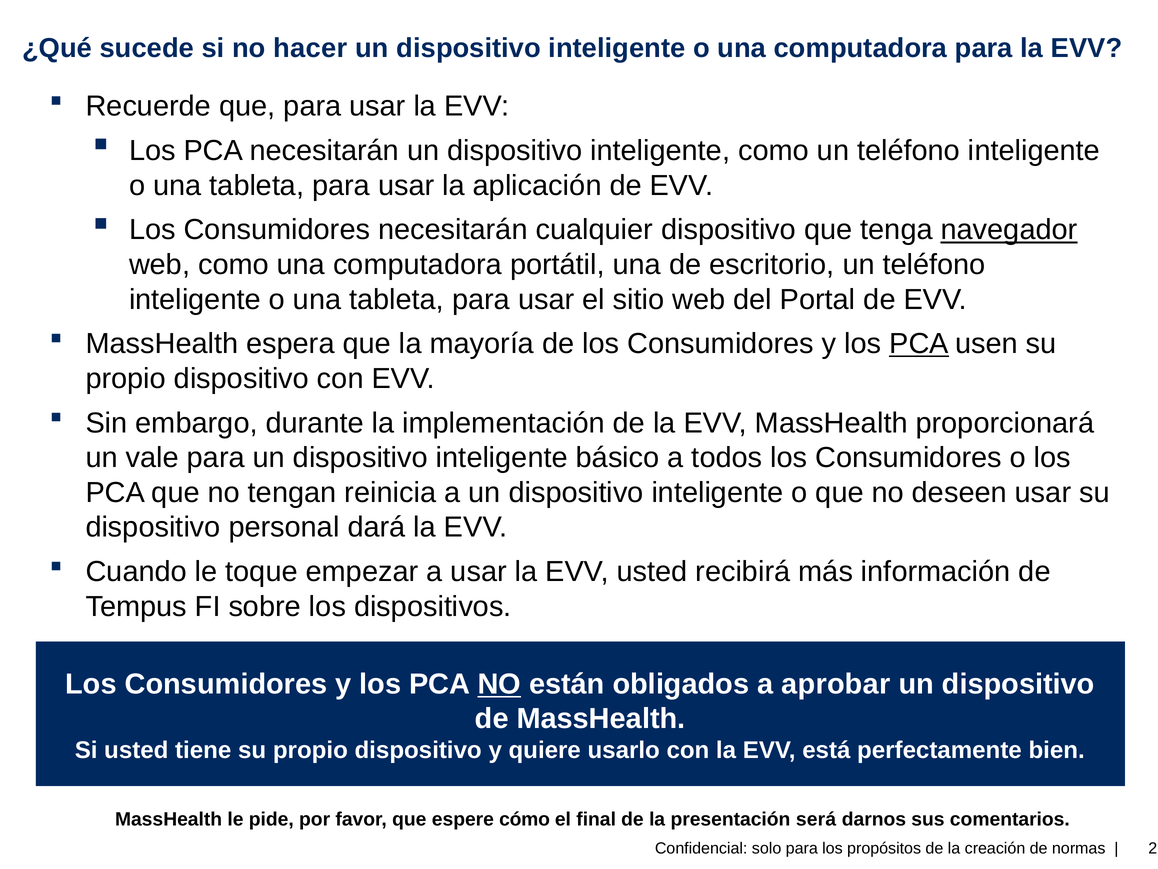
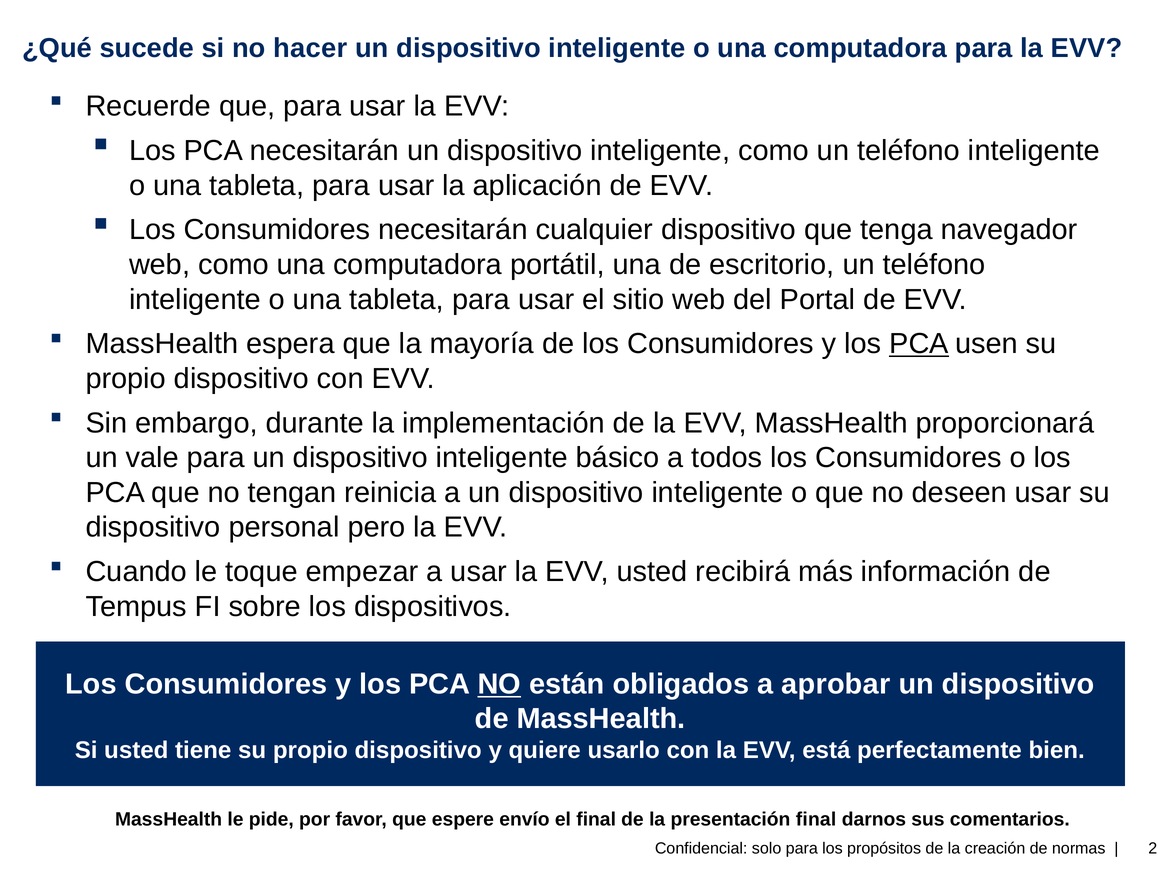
navegador underline: present -> none (1009, 230)
dará: dará -> pero (376, 527)
cómo: cómo -> envío (524, 819)
presentación será: será -> final (816, 819)
